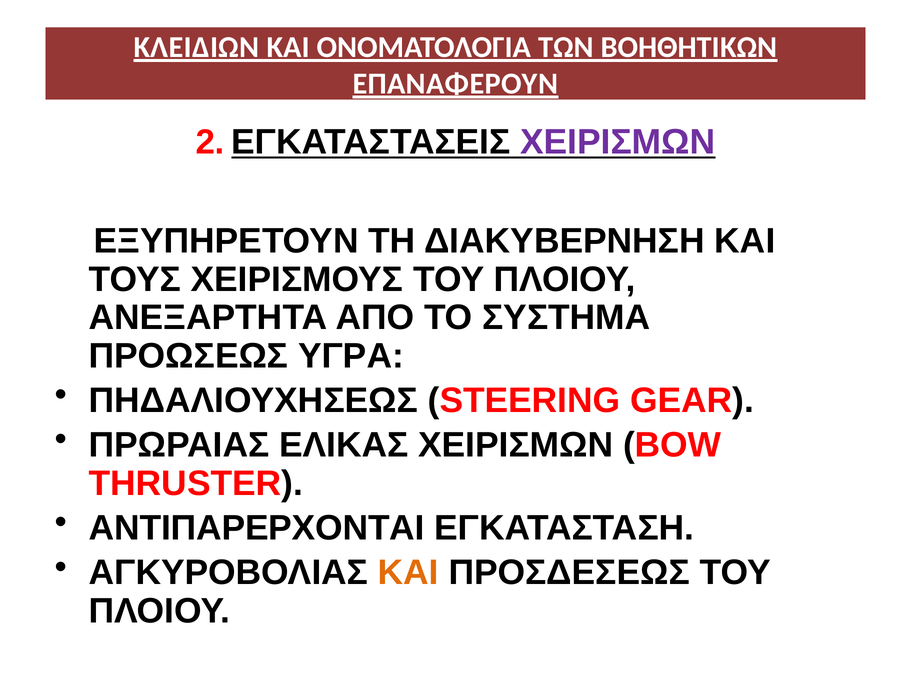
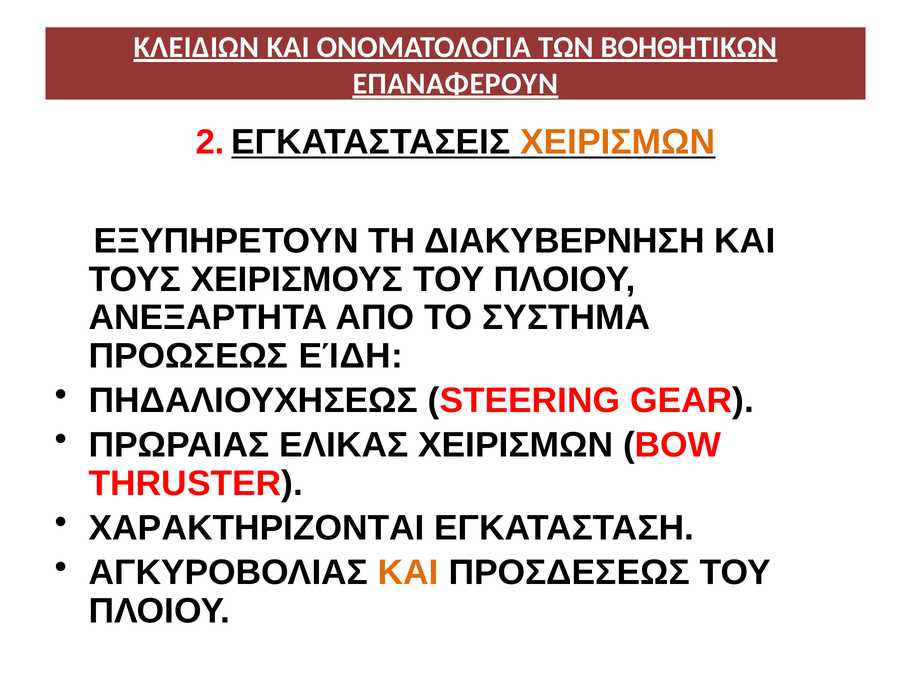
ΧΕΙΡΙΣΜΩΝ colour: purple -> orange (618, 142)
ΥΓΡΑ: ΥΓΡΑ -> ΕΊΔΗ (351, 356)
ΑΝΤΙΠΑΡΕΡΧΟΝΤΑΙ: ΑΝΤΙΠΑΡΕΡΧΟΝΤΑΙ -> ΧΑΡΑΚΤΗΡΙΖΟΝΤΑΙ (257, 528)
